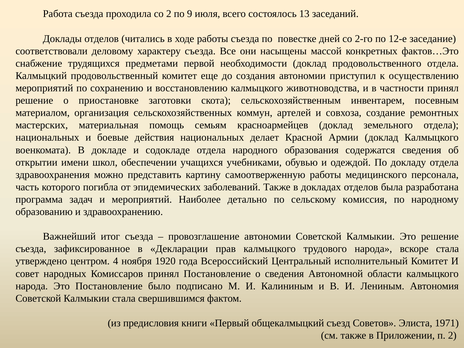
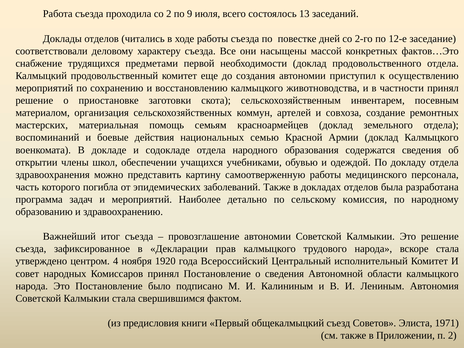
национальных: национальных -> воспоминаний (47, 138)
делает: делает -> семью (265, 138)
имени: имени -> члены (75, 162)
